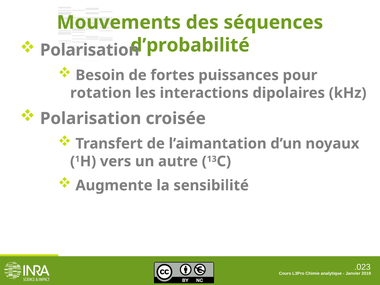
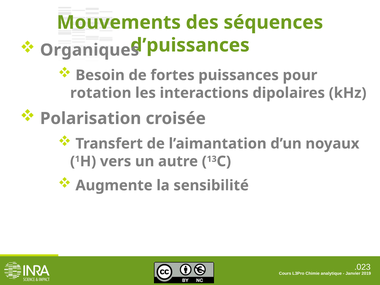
Polarisation: Polarisation -> Organiques (90, 50)
d’probabilité: d’probabilité -> d’puissances (190, 45)
